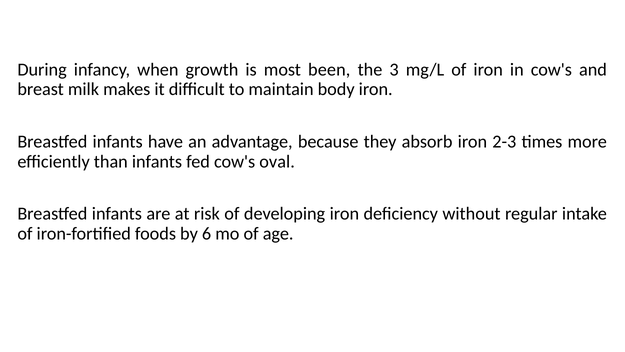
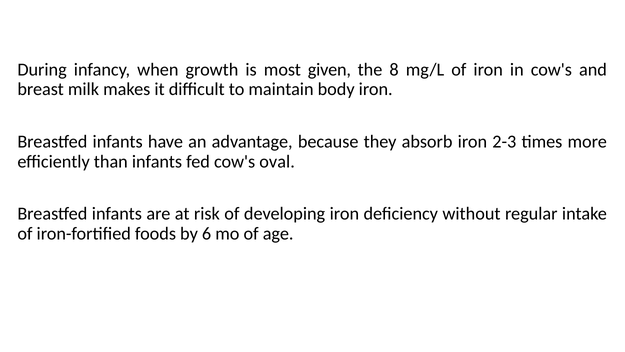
been: been -> given (329, 70)
3: 3 -> 8 (394, 70)
